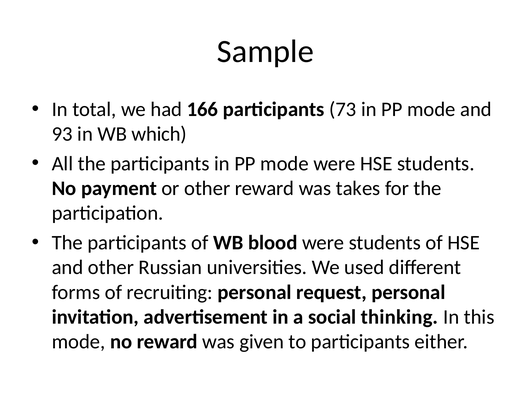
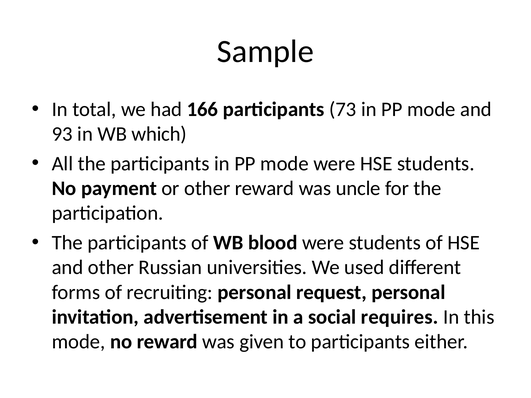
takes: takes -> uncle (358, 189)
thinking: thinking -> requires (400, 317)
